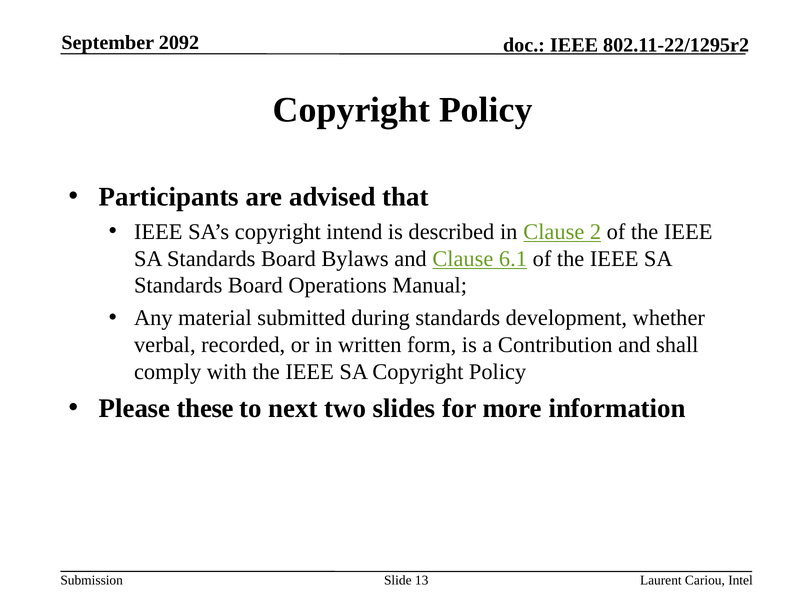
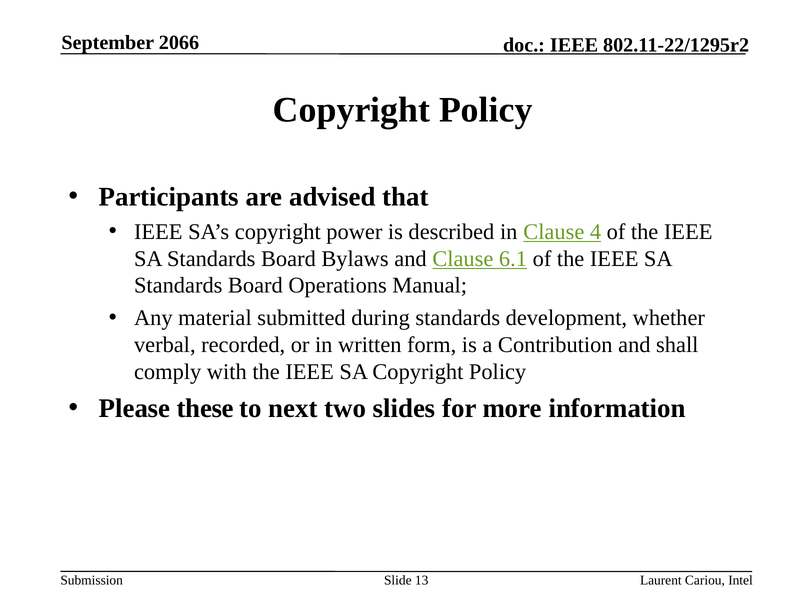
2092: 2092 -> 2066 (179, 43)
intend: intend -> power (354, 232)
2: 2 -> 4 (596, 232)
